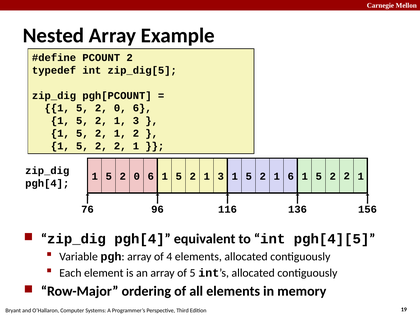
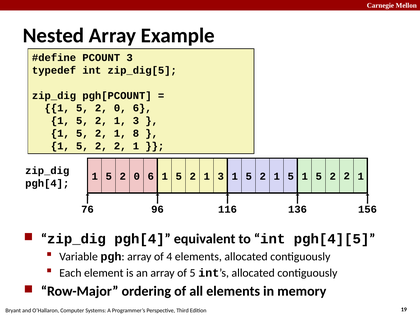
PCOUNT 2: 2 -> 3 (130, 58)
1 2: 2 -> 8 (136, 133)
2 1 6: 6 -> 5 (291, 176)
